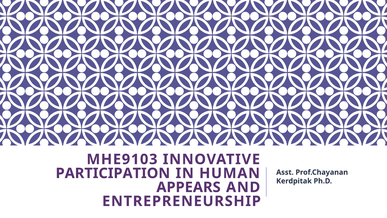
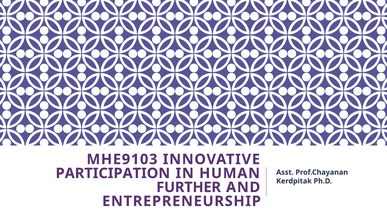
APPEARS: APPEARS -> FURTHER (189, 187)
